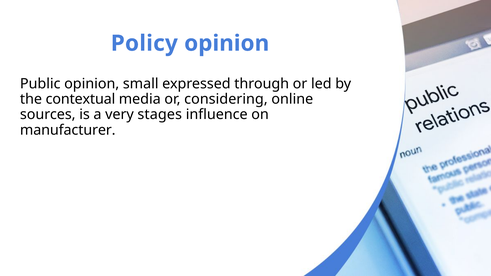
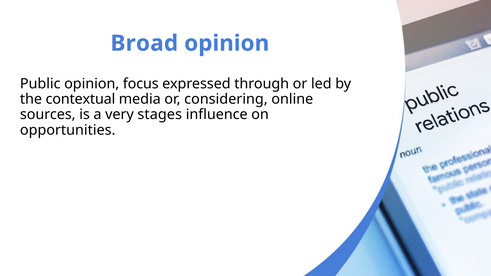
Policy: Policy -> Broad (144, 43)
small: small -> focus (141, 84)
manufacturer: manufacturer -> opportunities (68, 130)
